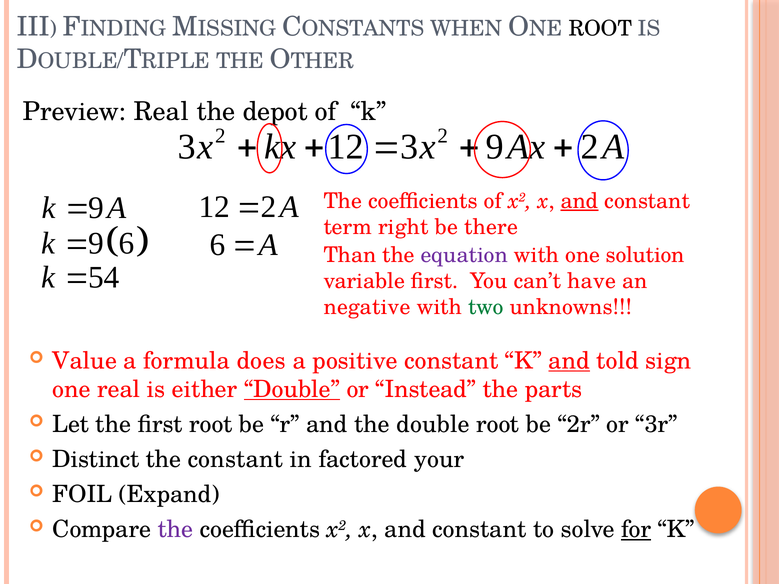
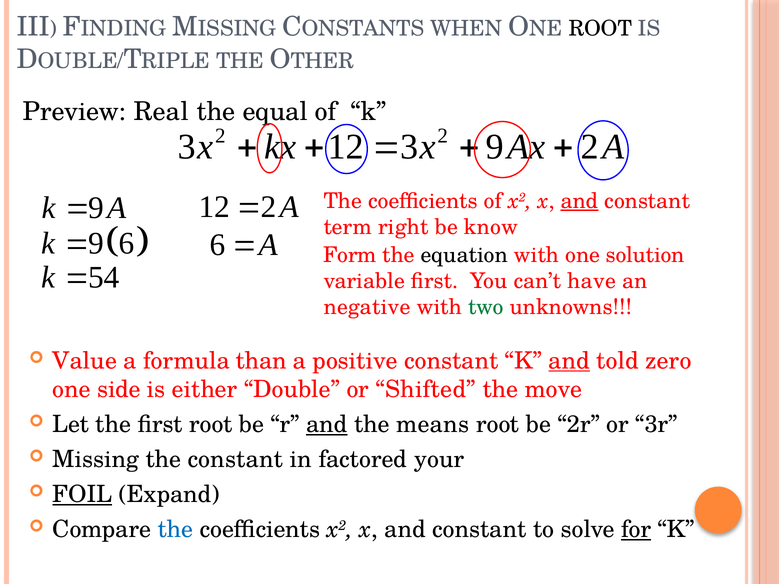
depot: depot -> equal (275, 112)
there: there -> know (491, 227)
Than: Than -> Form (350, 255)
equation colour: purple -> black (464, 255)
does: does -> than (261, 361)
sign: sign -> zero (668, 361)
one real: real -> side (119, 389)
Double underline: present -> none (292, 389)
Instead: Instead -> Shifted (426, 389)
parts: parts -> move (553, 389)
and underline: none -> present (327, 424)
the double: double -> means (433, 424)
Distinct: Distinct -> Missing (96, 460)
FOIL underline: none -> present (82, 495)
the colour: purple -> blue (175, 530)
